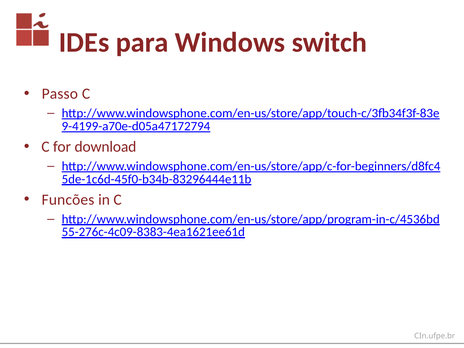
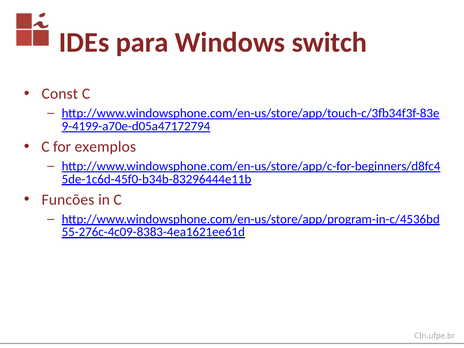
Passo: Passo -> Const (60, 94)
download: download -> exemplos (105, 147)
